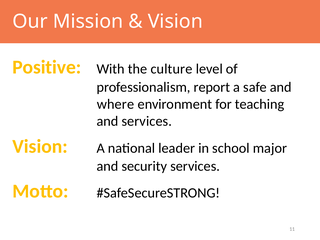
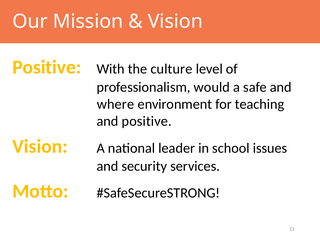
report: report -> would (212, 87)
and services: services -> positive (147, 121)
major: major -> issues (270, 148)
